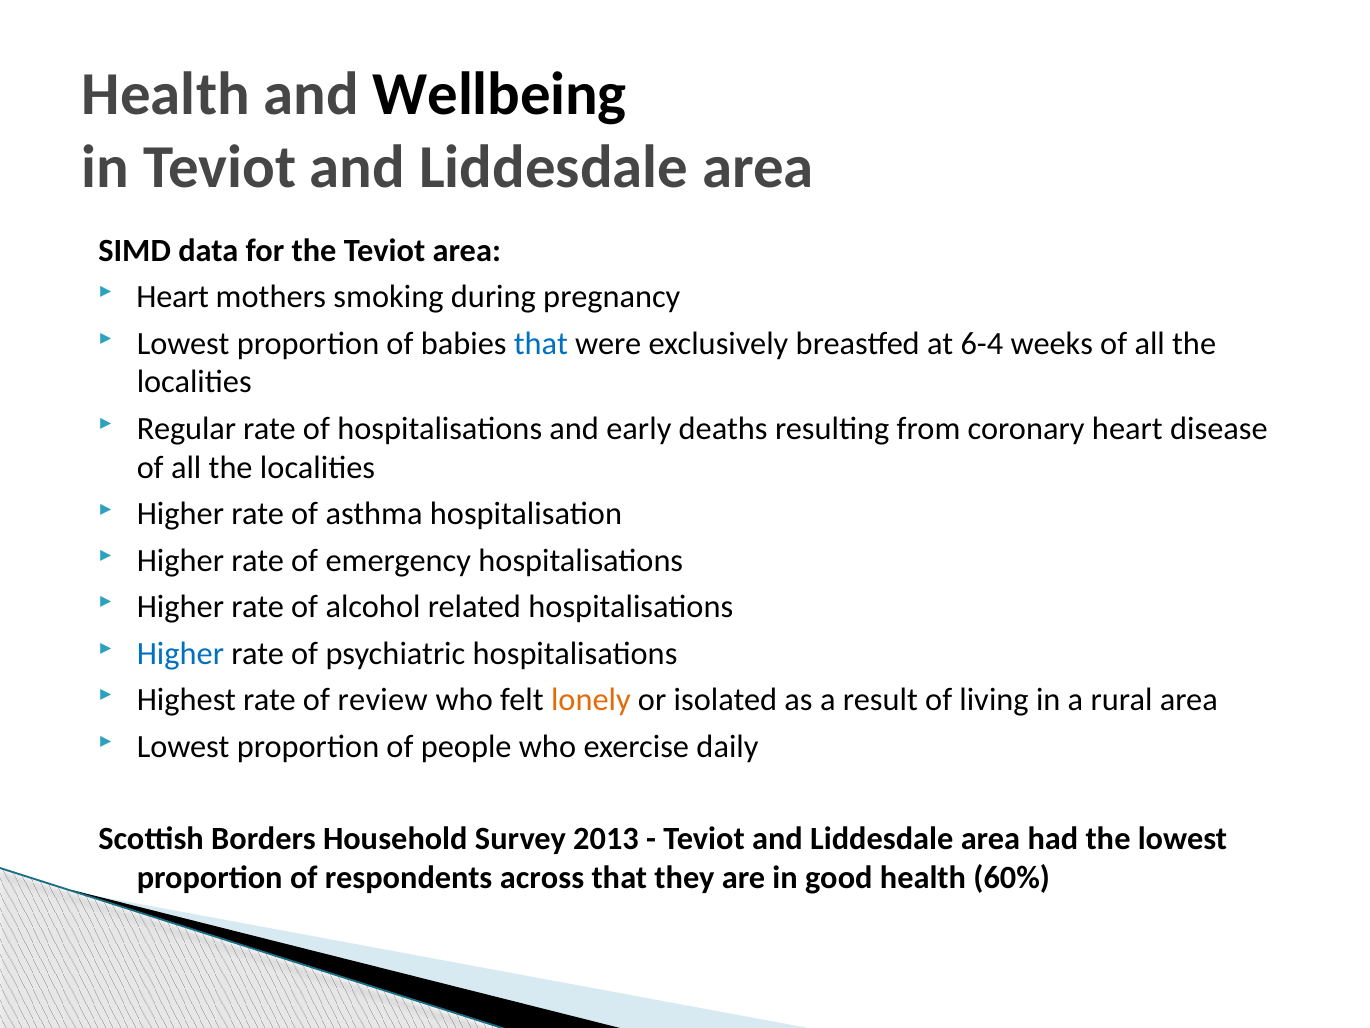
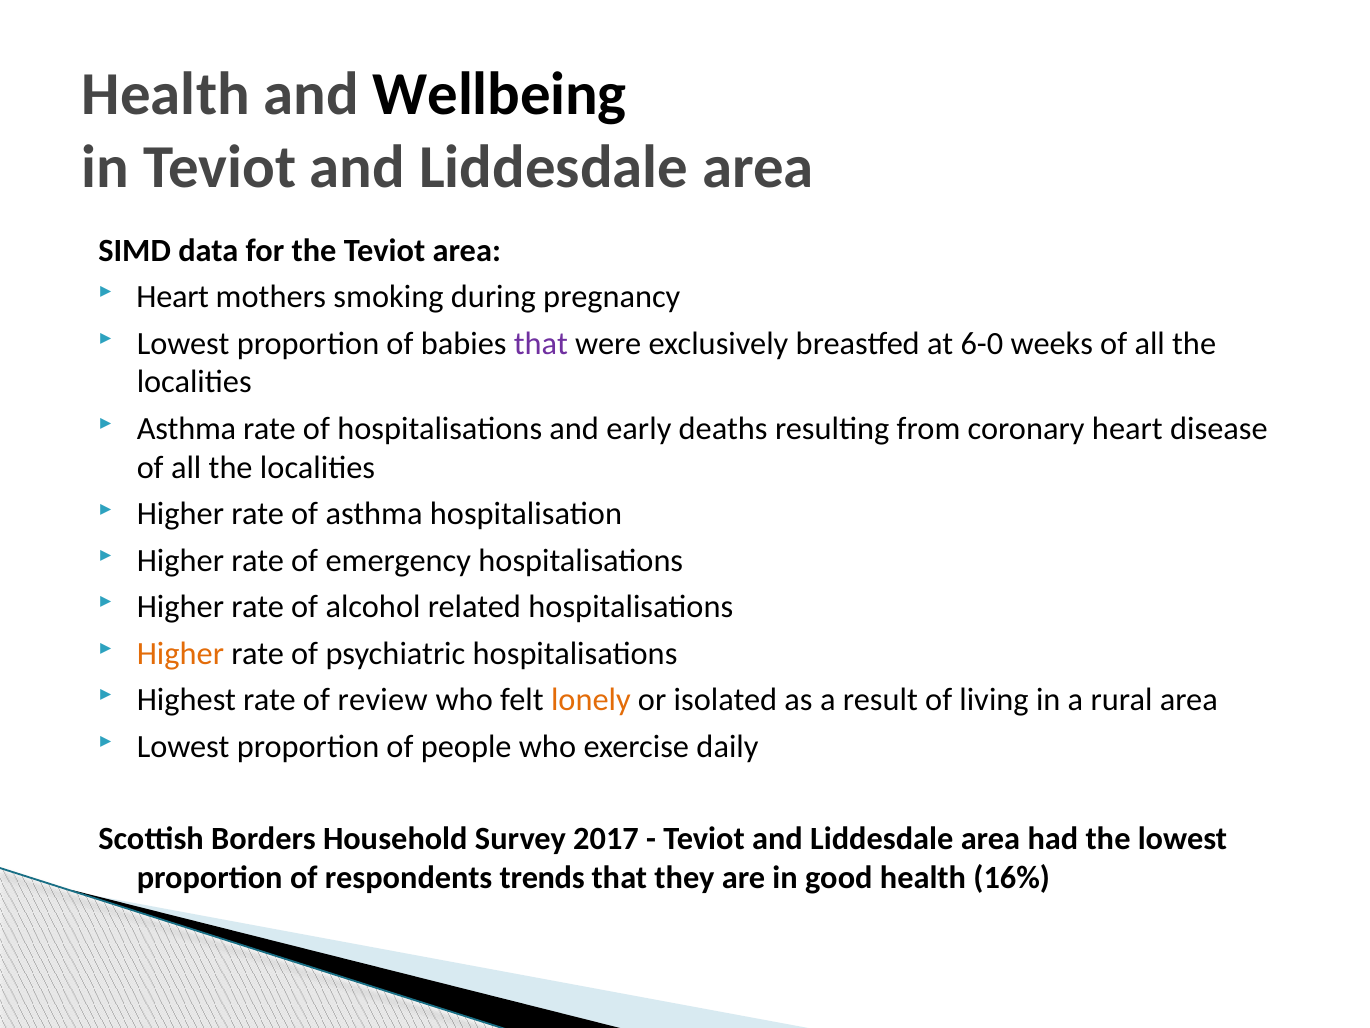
that colour: blue -> purple (541, 343)
6-4: 6-4 -> 6-0 (982, 343)
Regular: Regular -> Asthma (186, 429)
Higher colour: blue -> orange (180, 653)
2013: 2013 -> 2017 (606, 839)
across: across -> trends (542, 878)
60%: 60% -> 16% (1012, 878)
